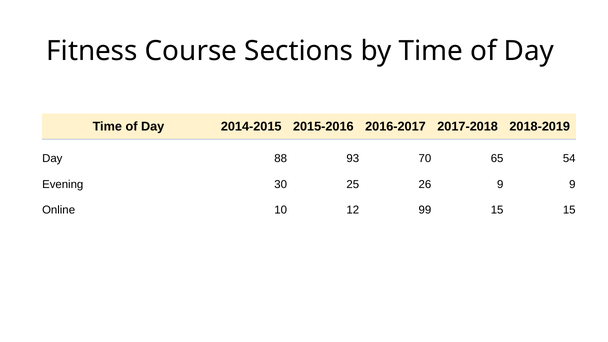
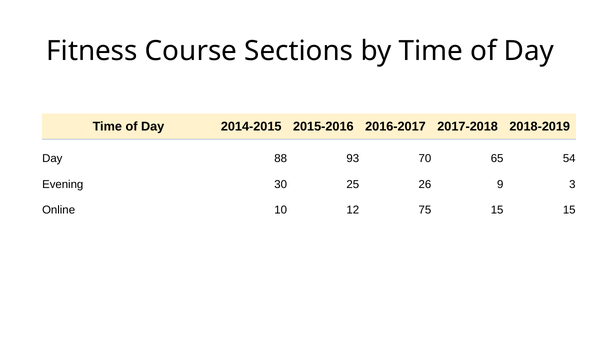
9 9: 9 -> 3 (572, 184)
99: 99 -> 75 (425, 210)
